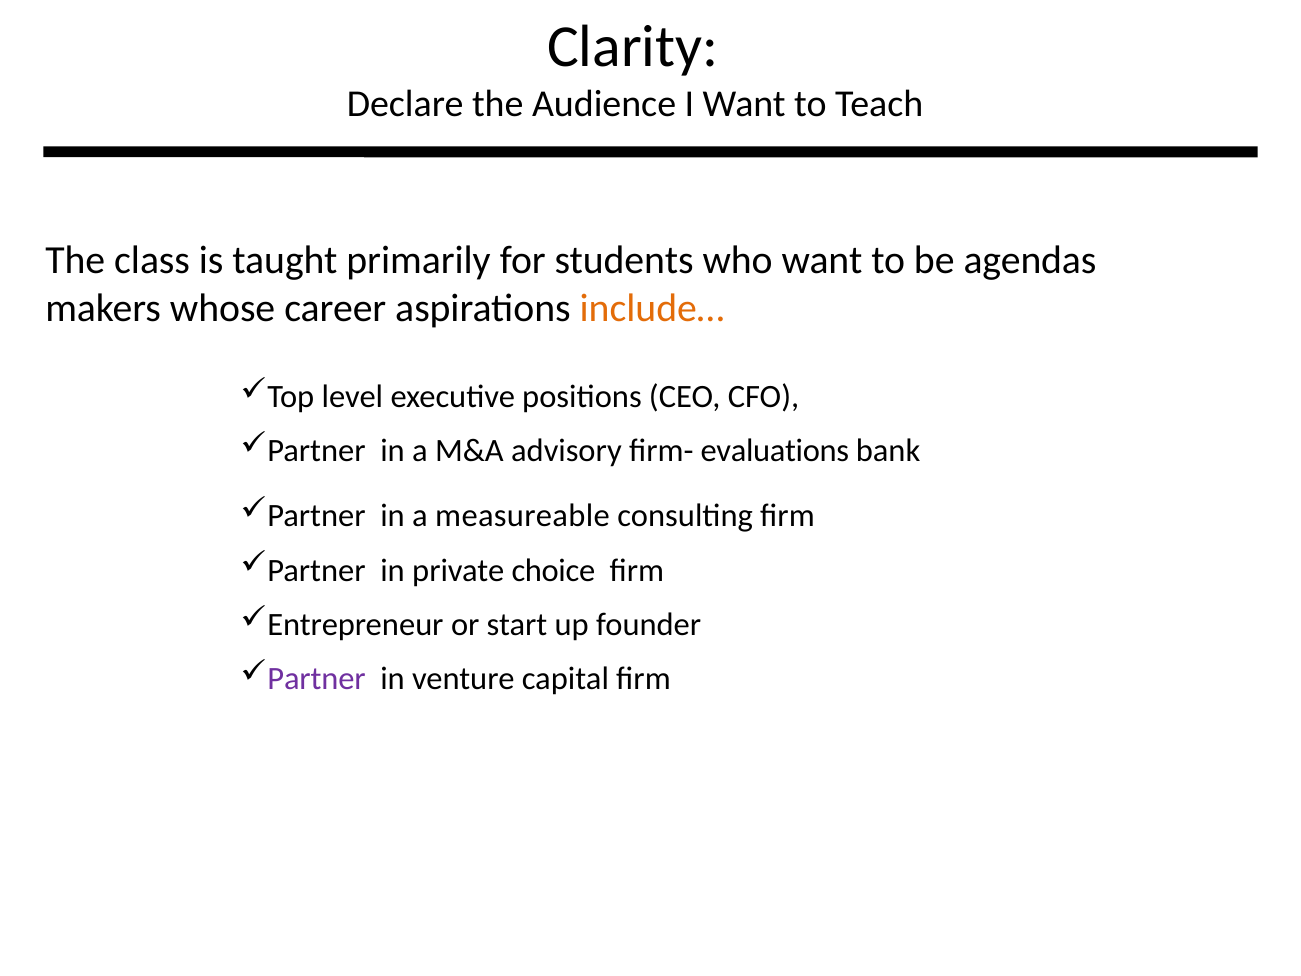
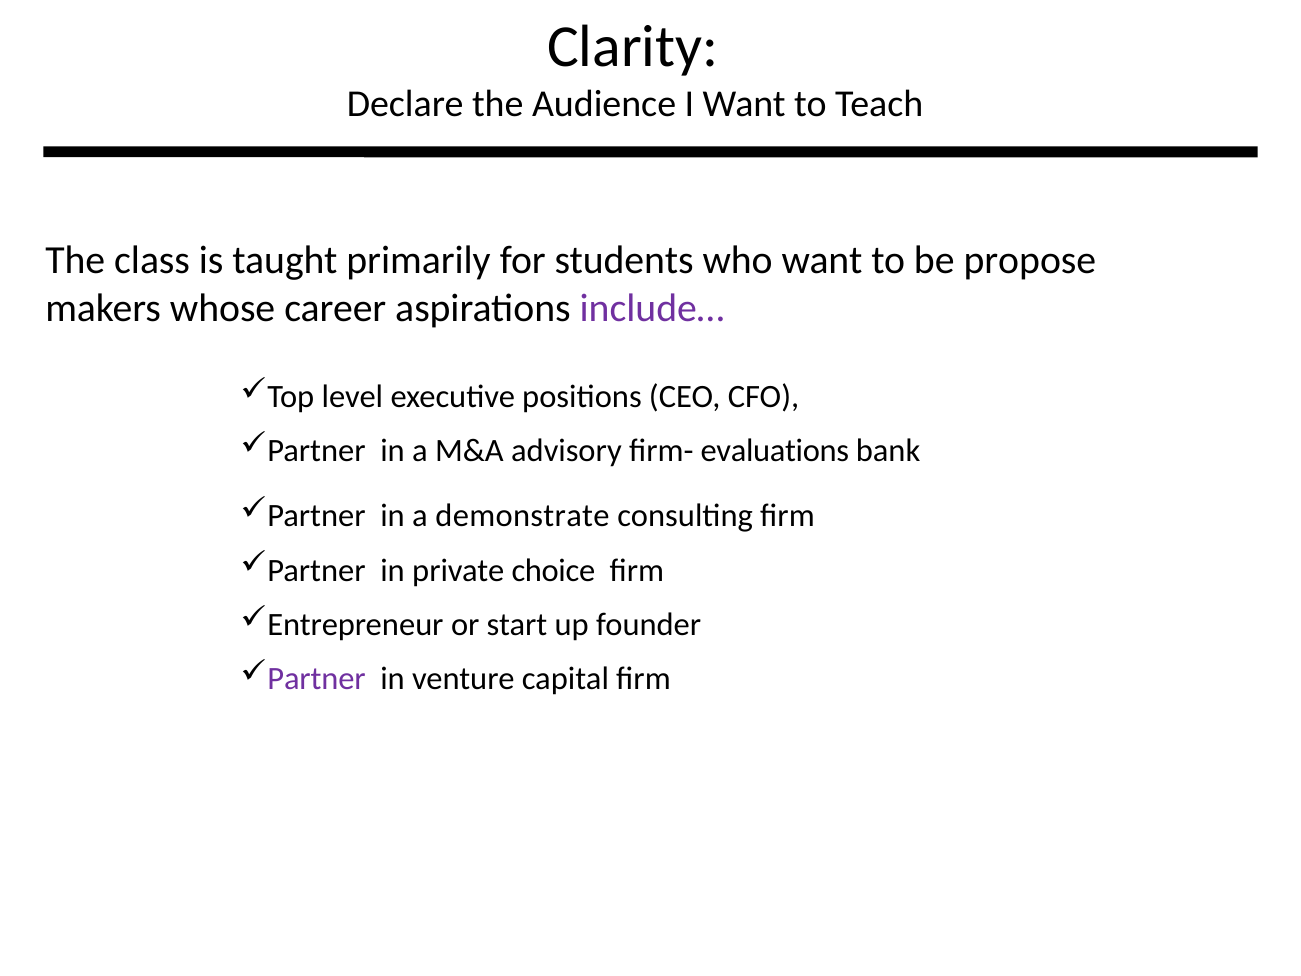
agendas: agendas -> propose (1030, 261)
include… colour: orange -> purple (652, 308)
measureable: measureable -> demonstrate (522, 516)
